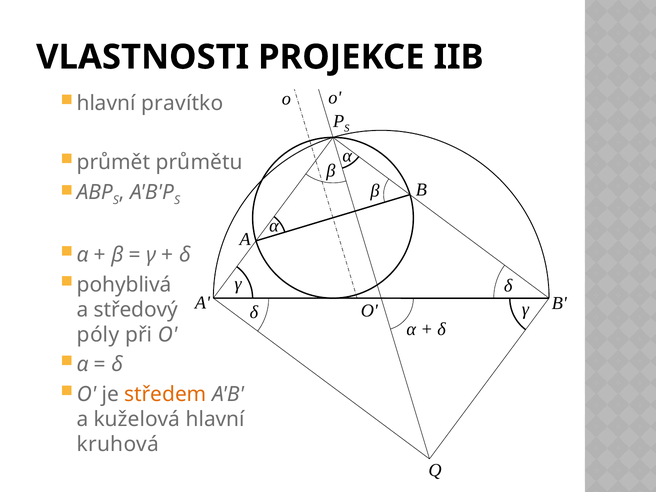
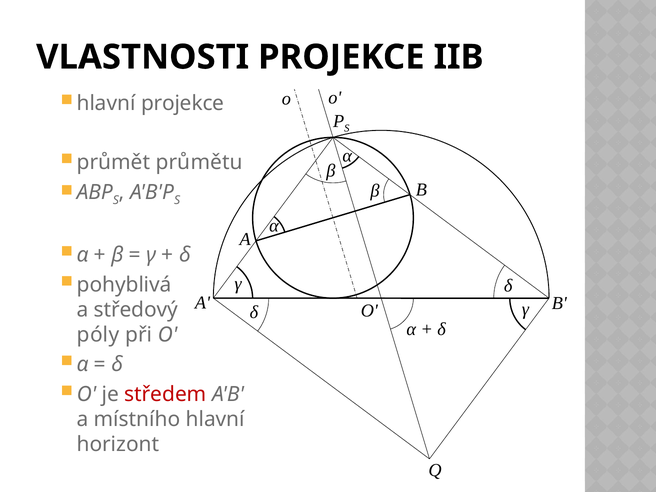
hlavní pravítko: pravítko -> projekce (183, 103)
středem colour: orange -> red (165, 394)
kuželová: kuželová -> místního (137, 419)
kruhová: kruhová -> horizont (118, 444)
